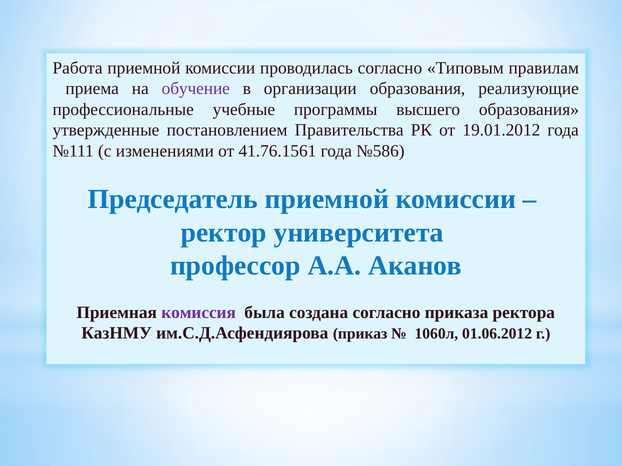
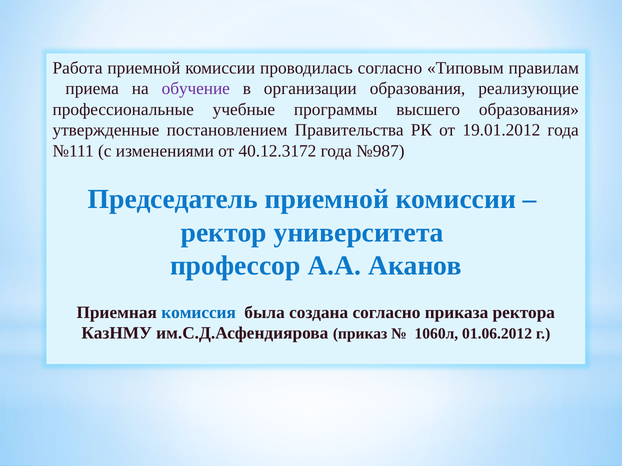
41.76.1561: 41.76.1561 -> 40.12.3172 (277, 151)
№586: №586 -> №987 (380, 151)
комиссия colour: purple -> blue (199, 313)
